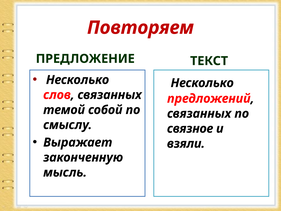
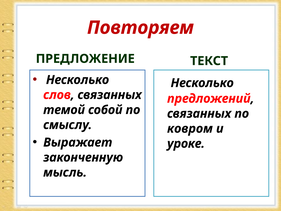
связное: связное -> ковром (190, 128)
взяли: взяли -> уроке (186, 143)
